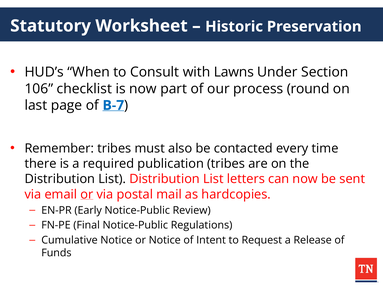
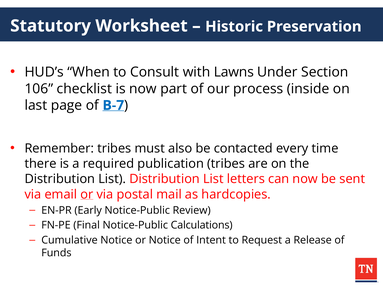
round: round -> inside (308, 89)
Regulations: Regulations -> Calculations (202, 225)
